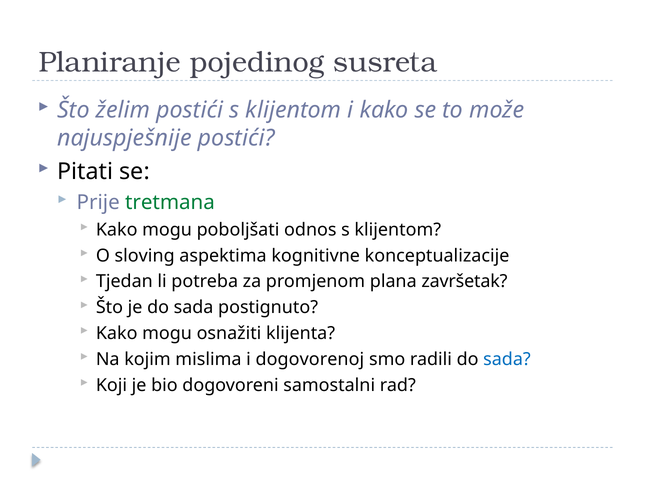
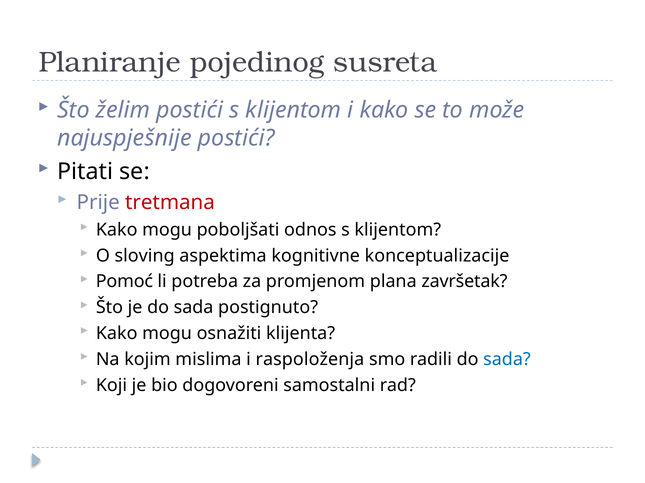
tretmana colour: green -> red (170, 203)
Tjedan: Tjedan -> Pomoć (124, 282)
dogovorenoj: dogovorenoj -> raspoloženja (310, 360)
